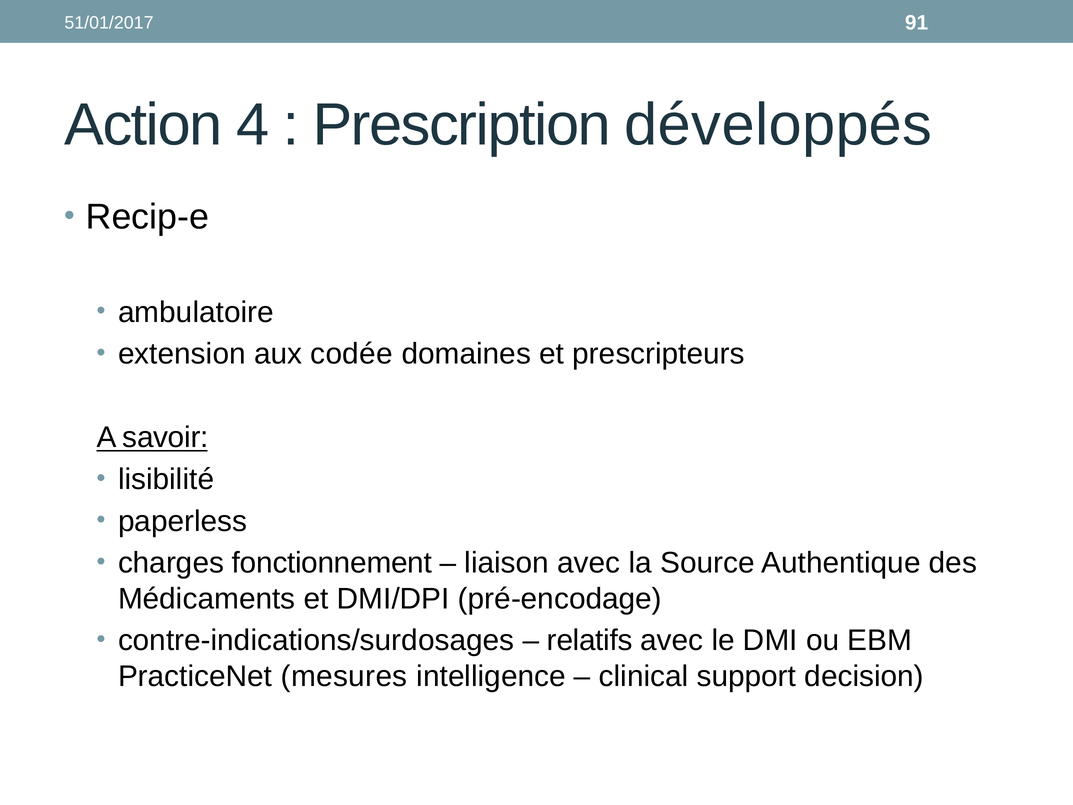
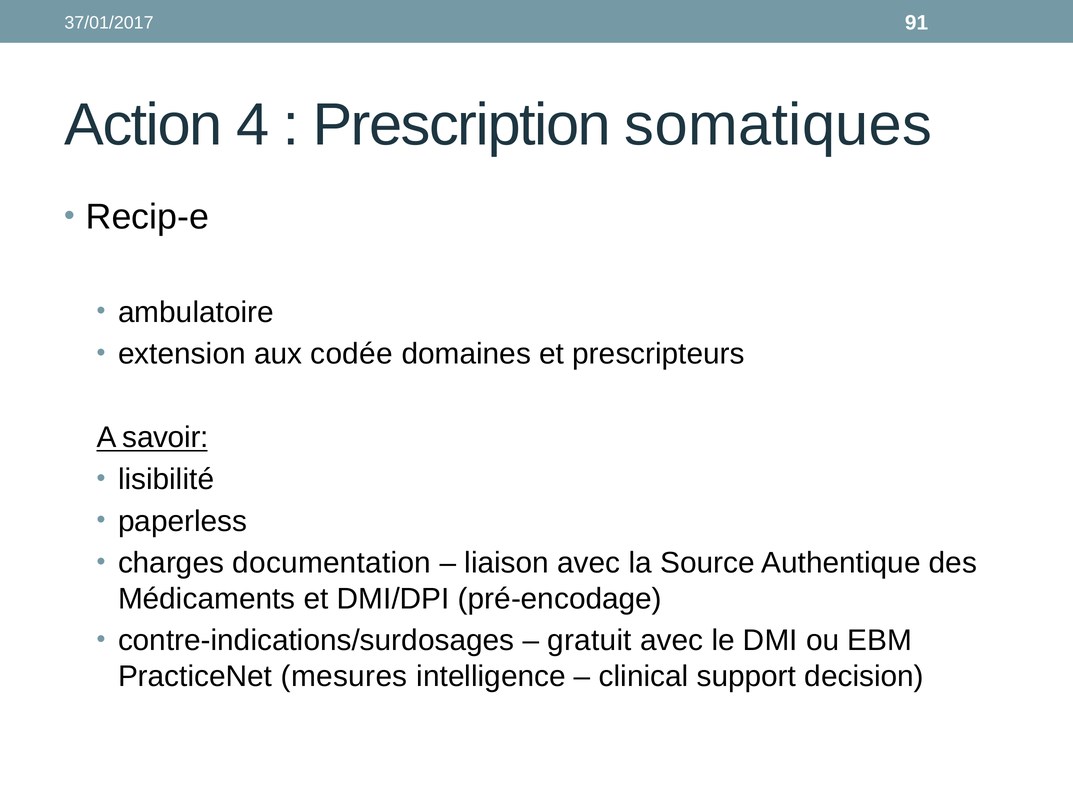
51/01/2017: 51/01/2017 -> 37/01/2017 (109, 23)
développés: développés -> somatiques (778, 125)
fonctionnement: fonctionnement -> documentation (332, 563)
relatifs: relatifs -> gratuit (590, 640)
